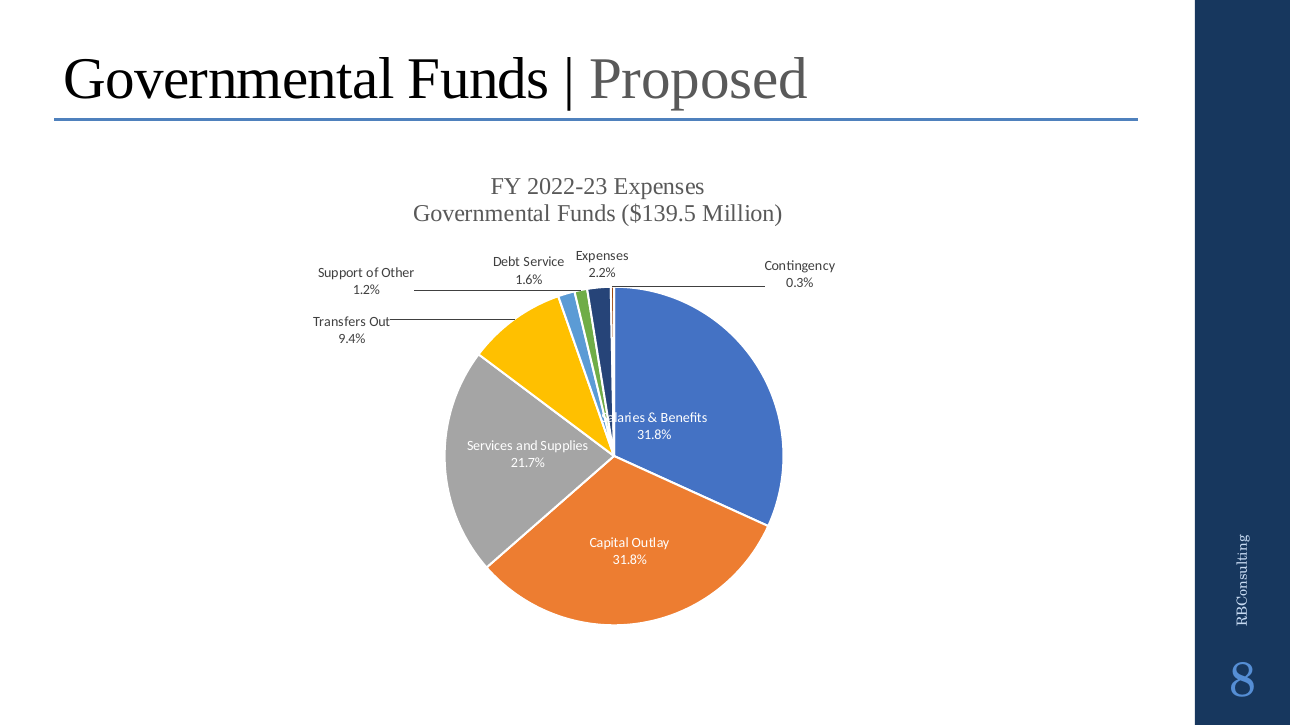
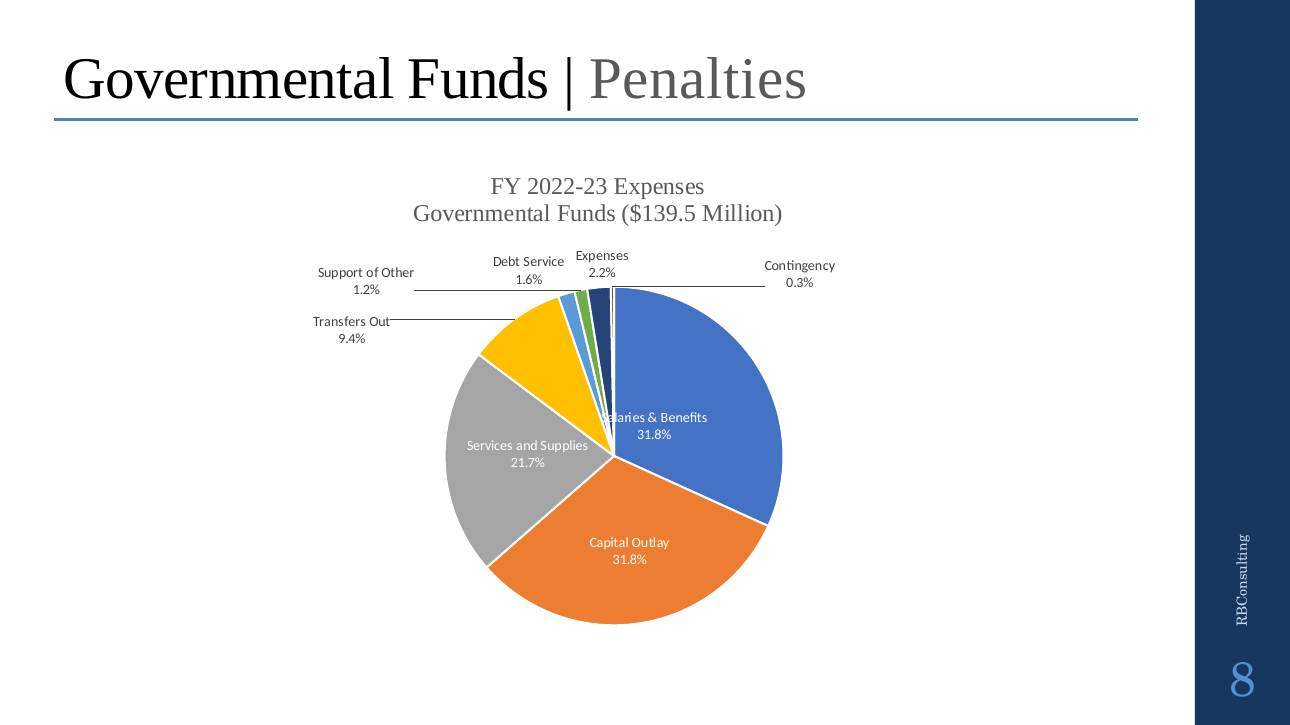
Proposed: Proposed -> Penalties (698, 79)
